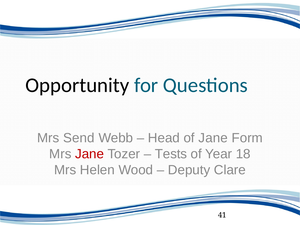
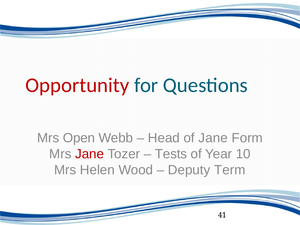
Opportunity colour: black -> red (77, 85)
Send: Send -> Open (79, 138)
18: 18 -> 10 (243, 154)
Clare: Clare -> Term (230, 170)
